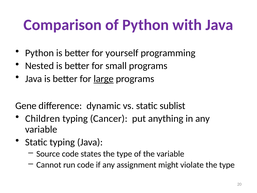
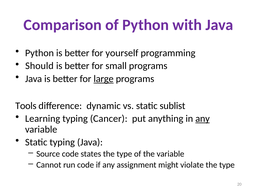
Nested: Nested -> Should (39, 66)
Gene: Gene -> Tools (26, 106)
Children: Children -> Learning (43, 118)
any underline: none -> present (203, 118)
